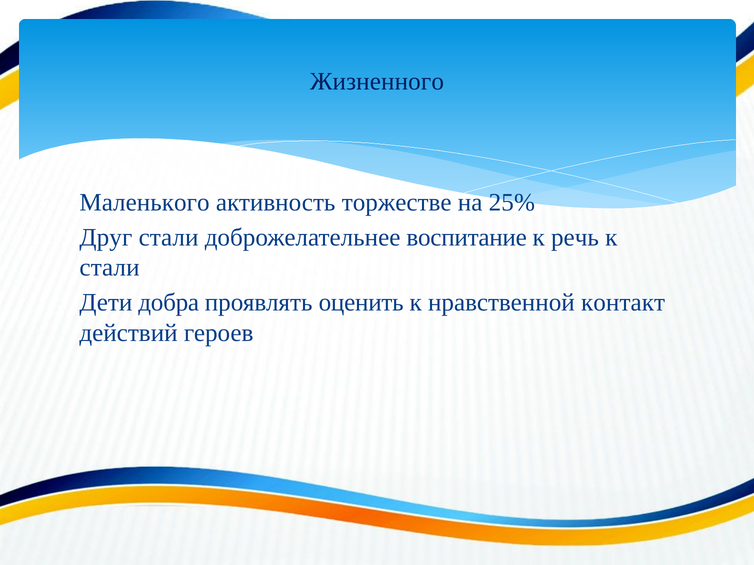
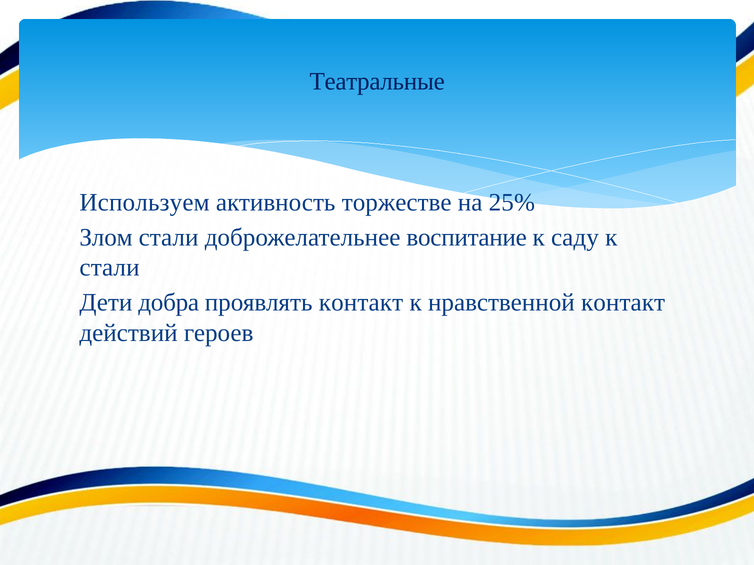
Жизненного: Жизненного -> Театральные (377, 81)
Маленького: Маленького -> Используем (144, 202)
Друг: Друг -> Злом (106, 238)
речь: речь -> саду (575, 238)
проявлять оценить: оценить -> контакт (361, 303)
